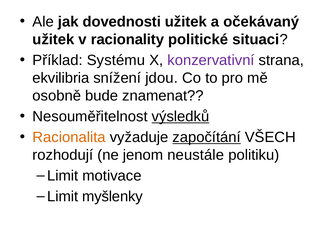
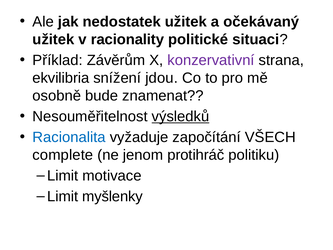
dovednosti: dovednosti -> nedostatek (122, 22)
Systému: Systému -> Závěrům (116, 60)
Racionalita colour: orange -> blue (69, 137)
započítání underline: present -> none (207, 137)
rozhodují: rozhodují -> complete (63, 155)
neustále: neustále -> protihráč (196, 155)
